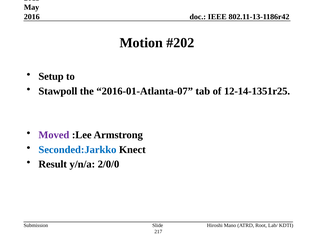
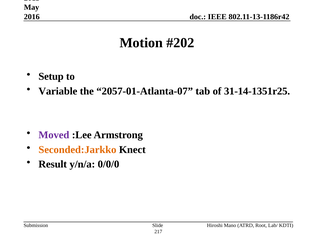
Stawpoll: Stawpoll -> Variable (58, 91)
2016-01-Atlanta-07: 2016-01-Atlanta-07 -> 2057-01-Atlanta-07 (145, 91)
12-14-1351r25: 12-14-1351r25 -> 31-14-1351r25 (257, 91)
Seconded:Jarkko colour: blue -> orange (77, 150)
2/0/0: 2/0/0 -> 0/0/0 (108, 165)
